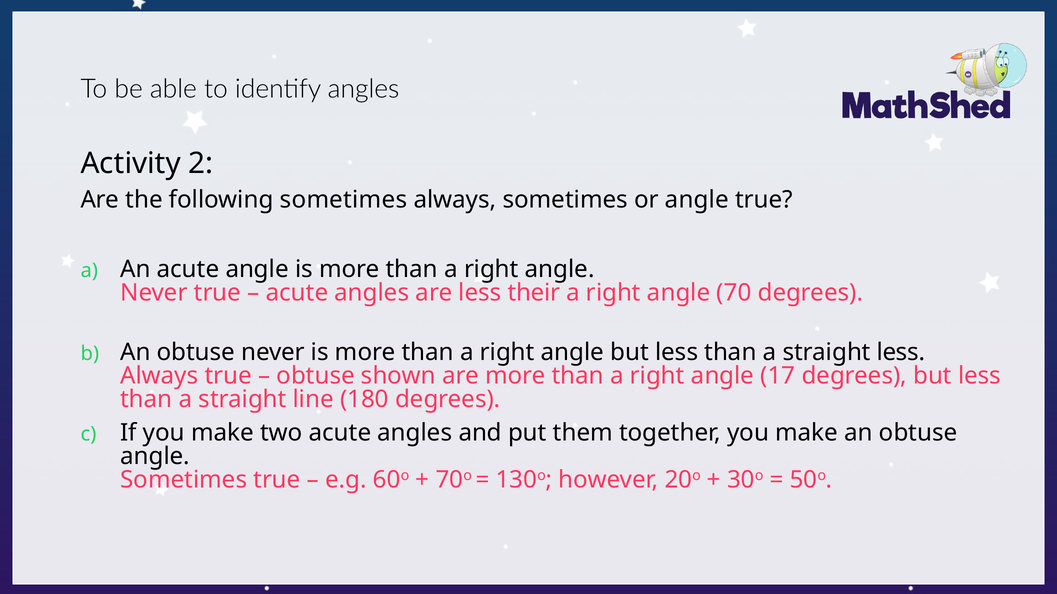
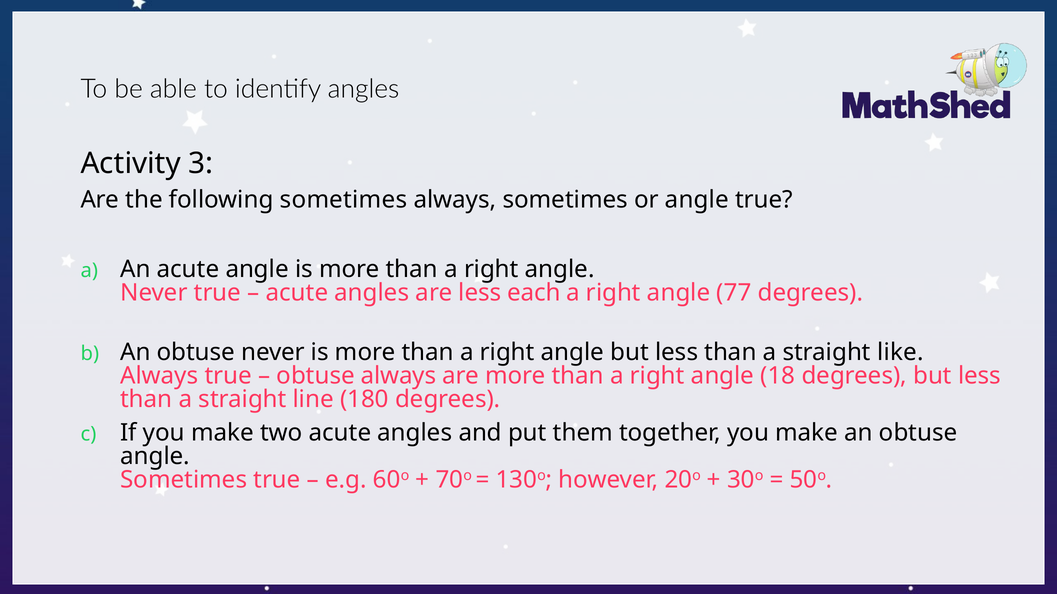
2: 2 -> 3 (201, 164)
their: their -> each (534, 293)
70: 70 -> 77 (734, 293)
straight less: less -> like (901, 353)
obtuse shown: shown -> always (399, 376)
17: 17 -> 18 (778, 376)
